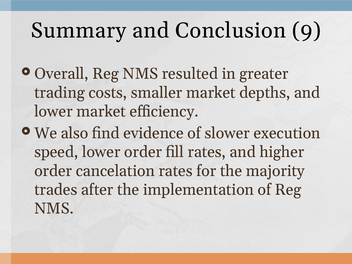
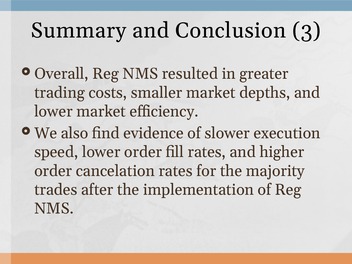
9: 9 -> 3 (307, 31)
